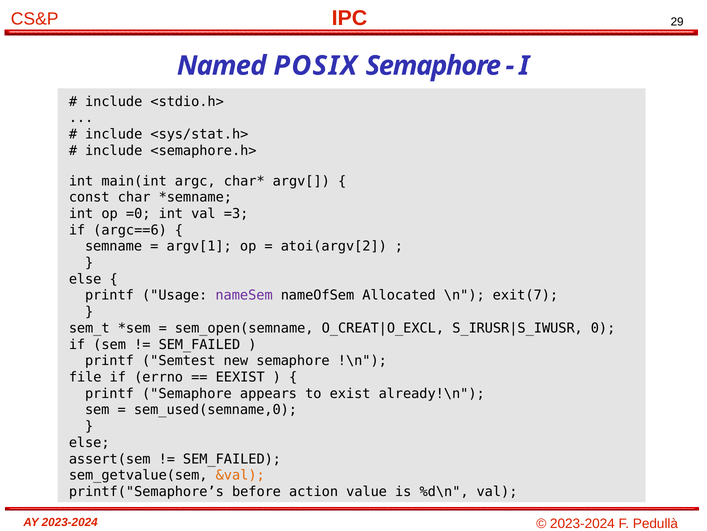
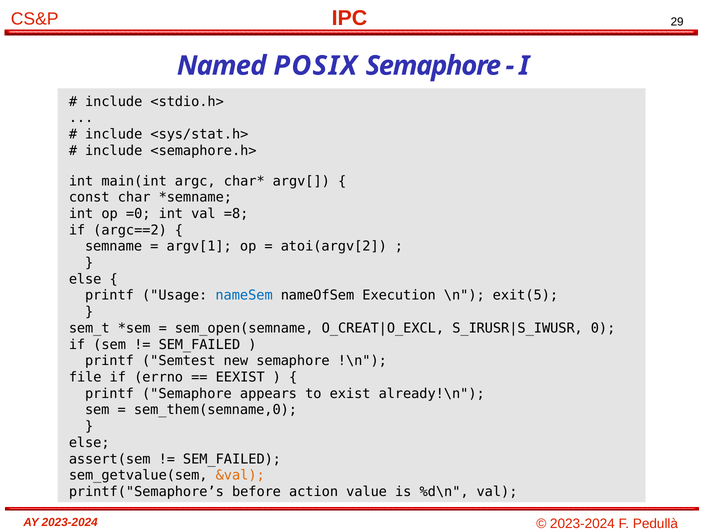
=3: =3 -> =8 (236, 214)
argc==6: argc==6 -> argc==2 (130, 230)
nameSem colour: purple -> blue (244, 295)
Allocated: Allocated -> Execution (399, 295)
exit(7: exit(7 -> exit(5 (525, 295)
sem_used(semname,0: sem_used(semname,0 -> sem_them(semname,0 (215, 410)
